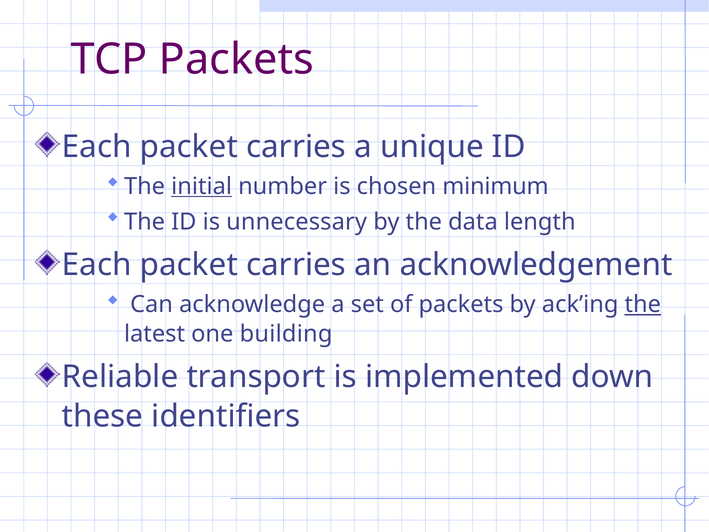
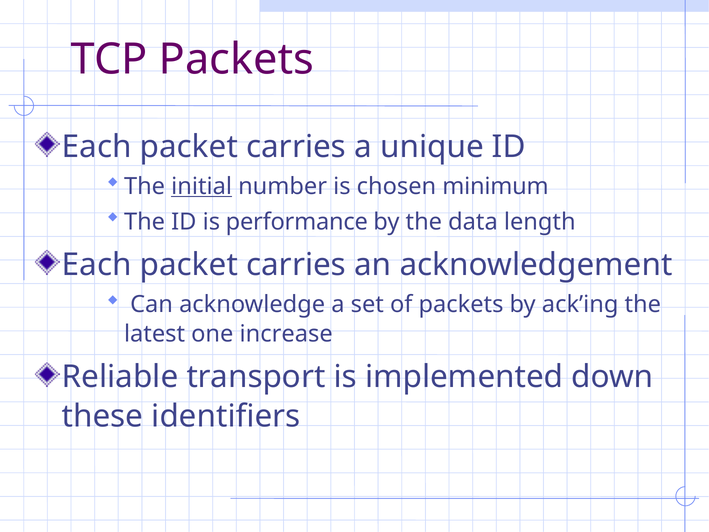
unnecessary: unnecessary -> performance (297, 222)
the underline: present -> none (643, 304)
building: building -> increase (286, 334)
